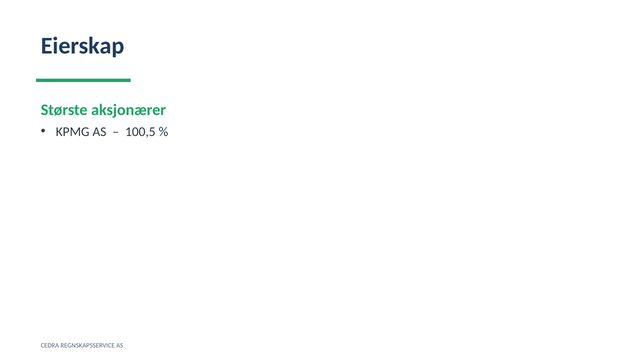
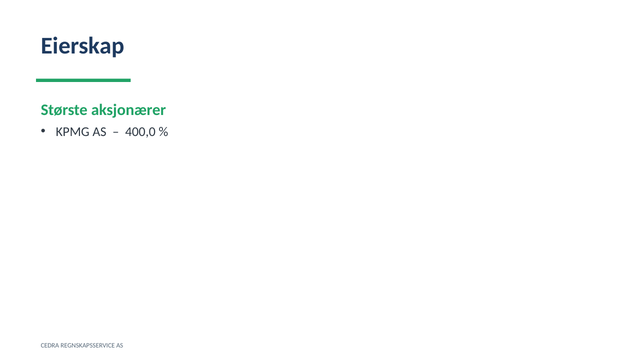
100,5: 100,5 -> 400,0 (140, 132)
